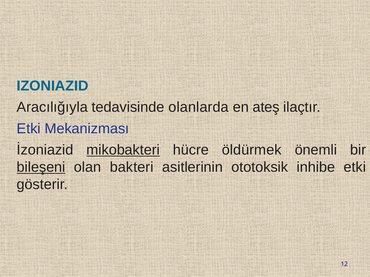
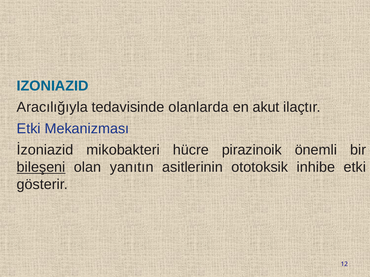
ateş: ateş -> akut (266, 107)
mikobakteri underline: present -> none (123, 150)
öldürmek: öldürmek -> pirazinoik (252, 150)
bakteri: bakteri -> yanıtın (132, 167)
